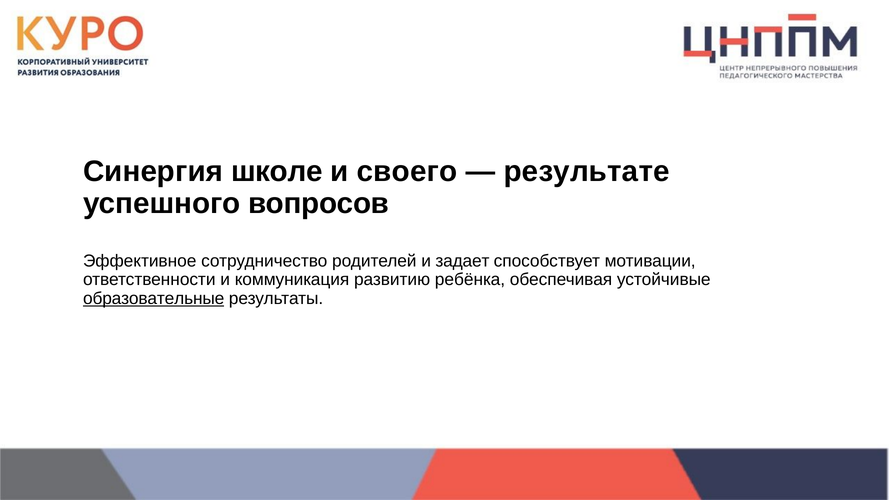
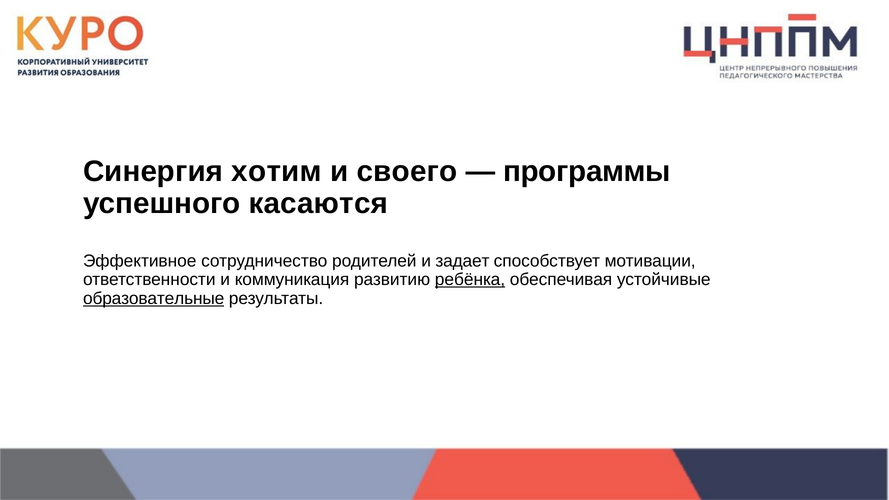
школе: школе -> хотим (277, 172)
результате: результате -> программы (587, 172)
вопросов: вопросов -> касаются (318, 204)
ребёнка underline: none -> present (470, 280)
